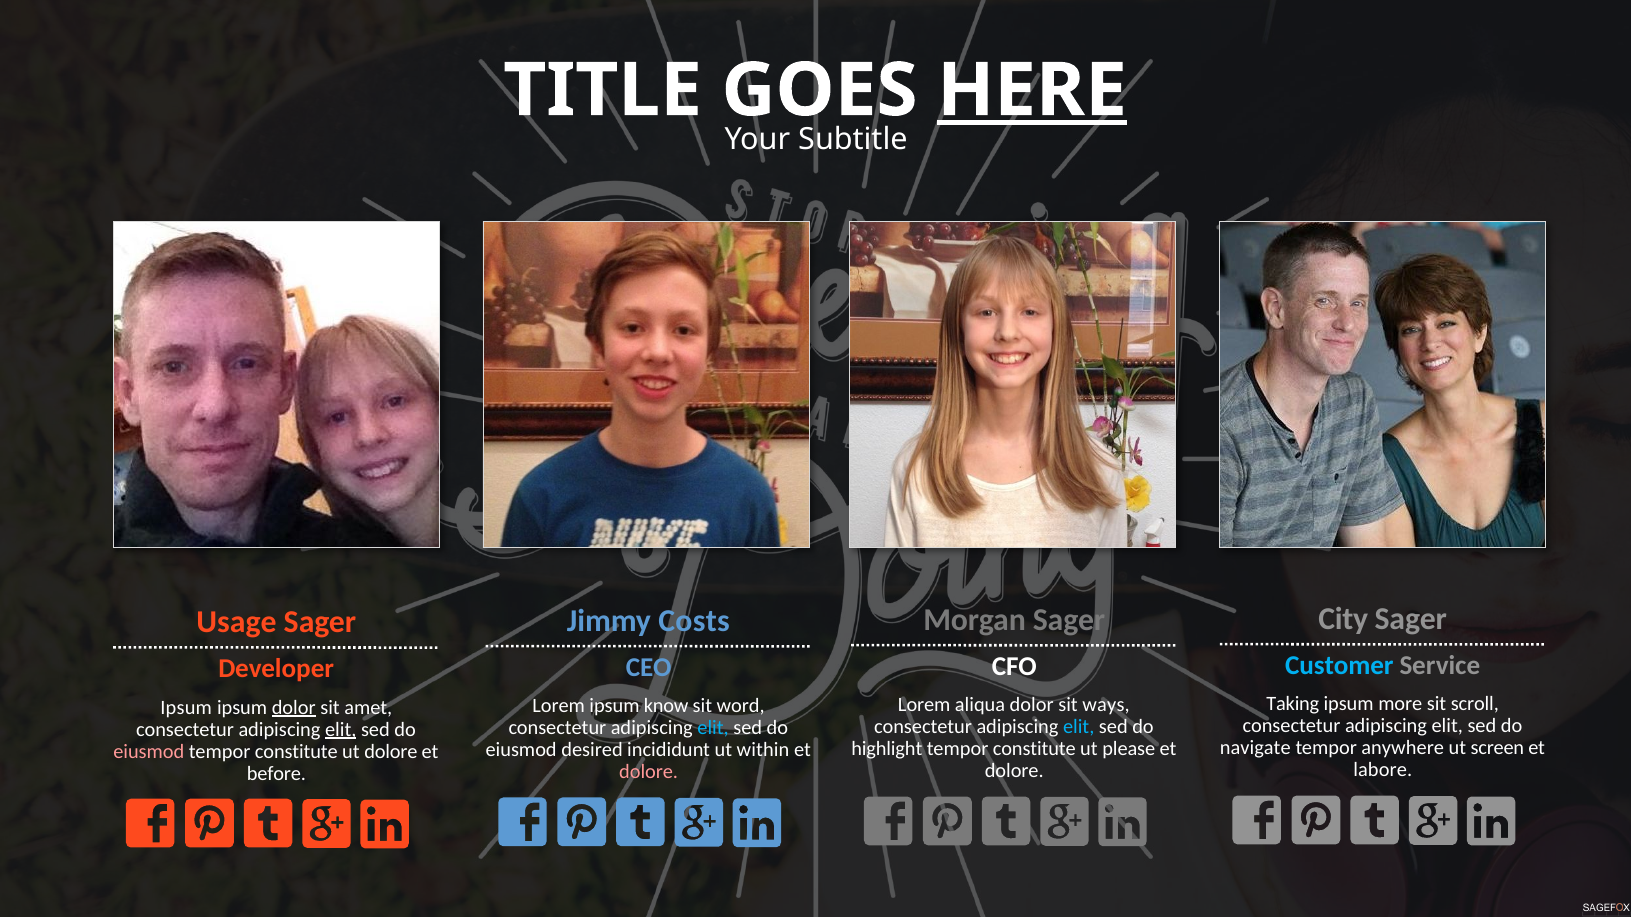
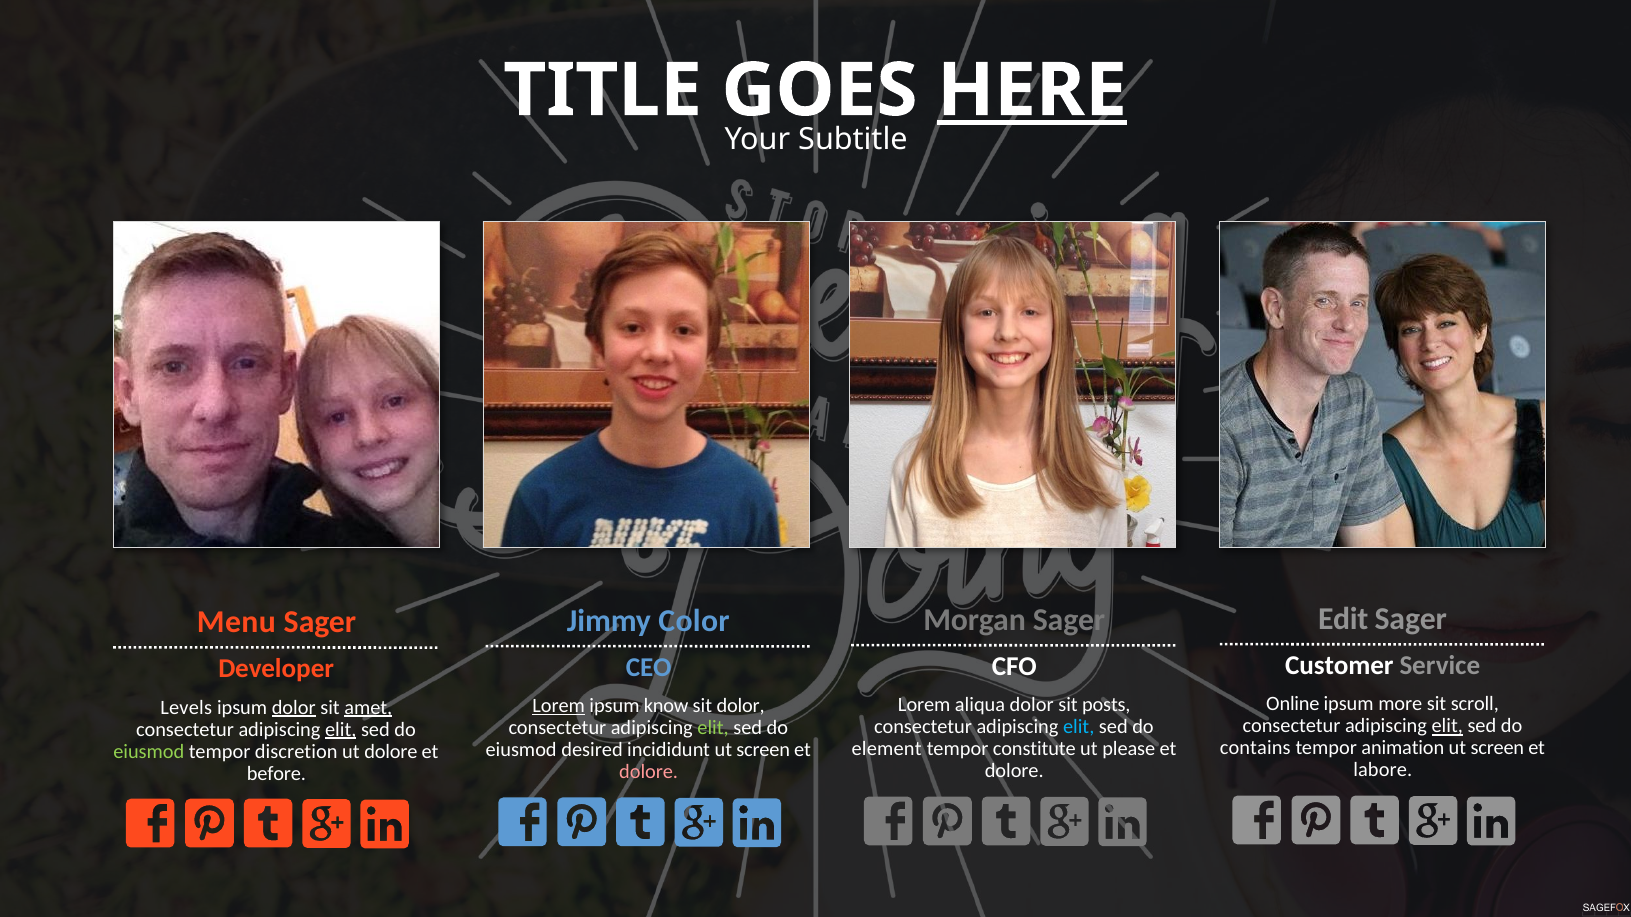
City: City -> Edit (1343, 619)
Costs: Costs -> Color (694, 621)
Usage: Usage -> Menu (236, 622)
Customer colour: light blue -> white (1339, 666)
Taking: Taking -> Online (1293, 704)
ways: ways -> posts (1106, 705)
Lorem underline: none -> present (559, 706)
sit word: word -> dolor (741, 706)
Ipsum: Ipsum -> Levels (186, 708)
amet underline: none -> present (368, 708)
elit underline: none -> present (1447, 726)
elit colour: light blue -> light green (713, 728)
navigate: navigate -> contains (1255, 749)
anywhere: anywhere -> animation (1403, 749)
highlight: highlight -> element (887, 749)
incididunt ut within: within -> screen (763, 750)
eiusmod colour: pink -> light green (149, 752)
constitute: constitute -> discretion (296, 752)
